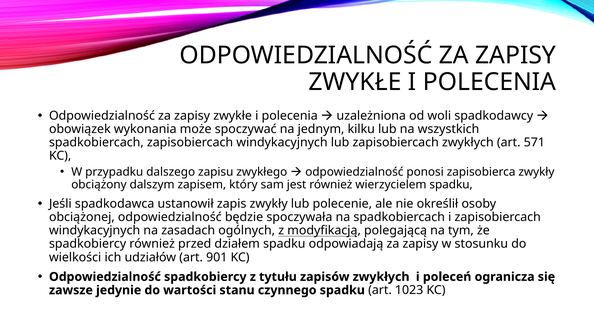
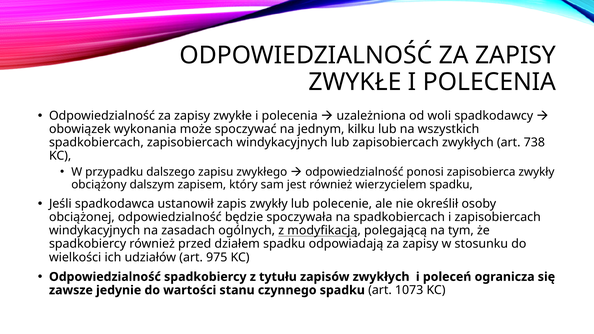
571: 571 -> 738 (534, 142)
901: 901 -> 975 (217, 257)
1023: 1023 -> 1073 (409, 290)
